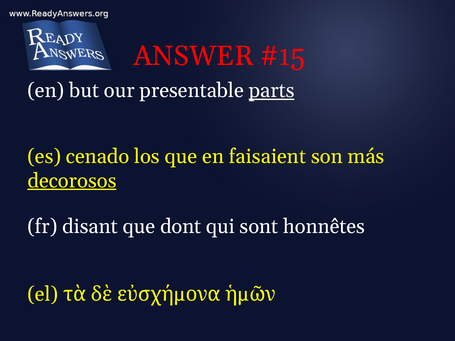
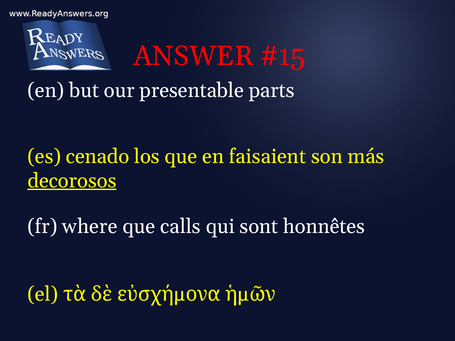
parts underline: present -> none (272, 91)
disant: disant -> where (90, 227)
dont: dont -> calls (180, 227)
